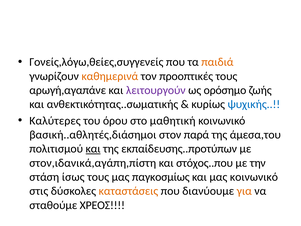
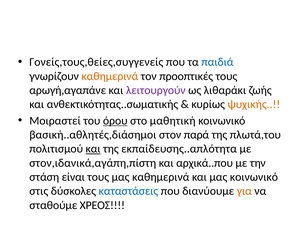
Γονείς,λόγω,θείες,συγγενείς: Γονείς,λόγω,θείες,συγγενείς -> Γονείς,τους,θείες,συγγενείς (96, 62)
παιδιά colour: orange -> blue (217, 62)
ορόσημο: ορόσημο -> λιθαράκι (225, 90)
ψυχικής colour: blue -> orange (254, 104)
Καλύτερες: Καλύτερες -> Μοιραστεί (55, 121)
όρου underline: none -> present (115, 121)
άμεσα,του: άμεσα,του -> πλωτά,του (255, 135)
εκπαίδευσης..προτύπων: εκπαίδευσης..προτύπων -> εκπαίδευσης..απλότητα (179, 149)
στόχος..που: στόχος..που -> αρχικά..που (205, 163)
στάση ίσως: ίσως -> είναι (73, 177)
μας παγκοσμίως: παγκοσμίως -> καθημερινά (161, 177)
καταστάσεις colour: orange -> blue (128, 191)
